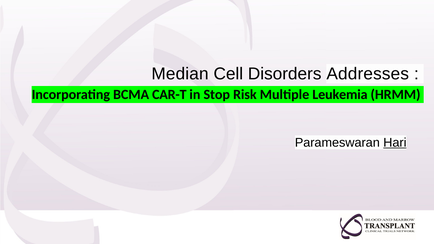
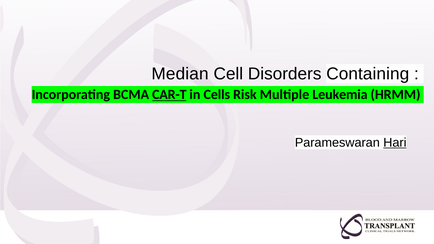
Addresses: Addresses -> Containing (368, 74)
CAR-T underline: none -> present (169, 95)
Stop: Stop -> Cells (217, 95)
